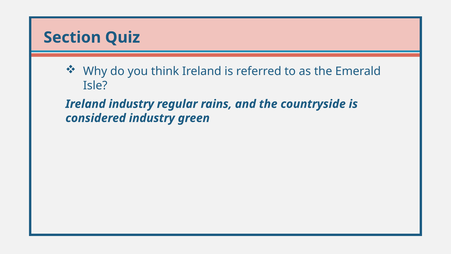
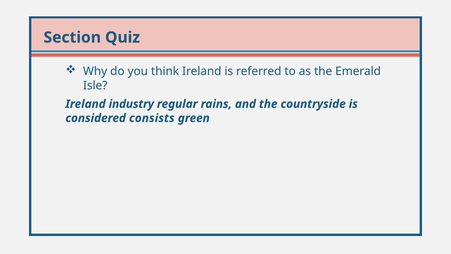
considered industry: industry -> consists (152, 118)
